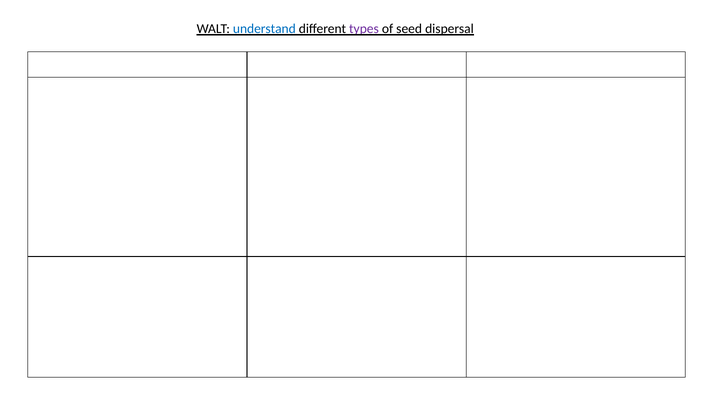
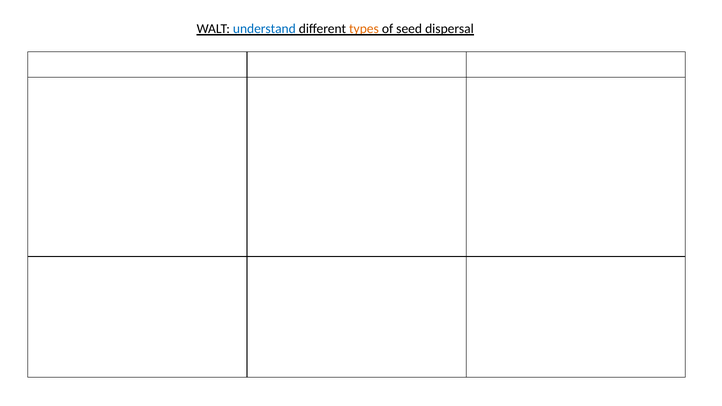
types colour: purple -> orange (364, 29)
